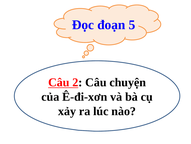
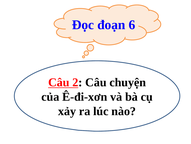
5: 5 -> 6 (132, 25)
